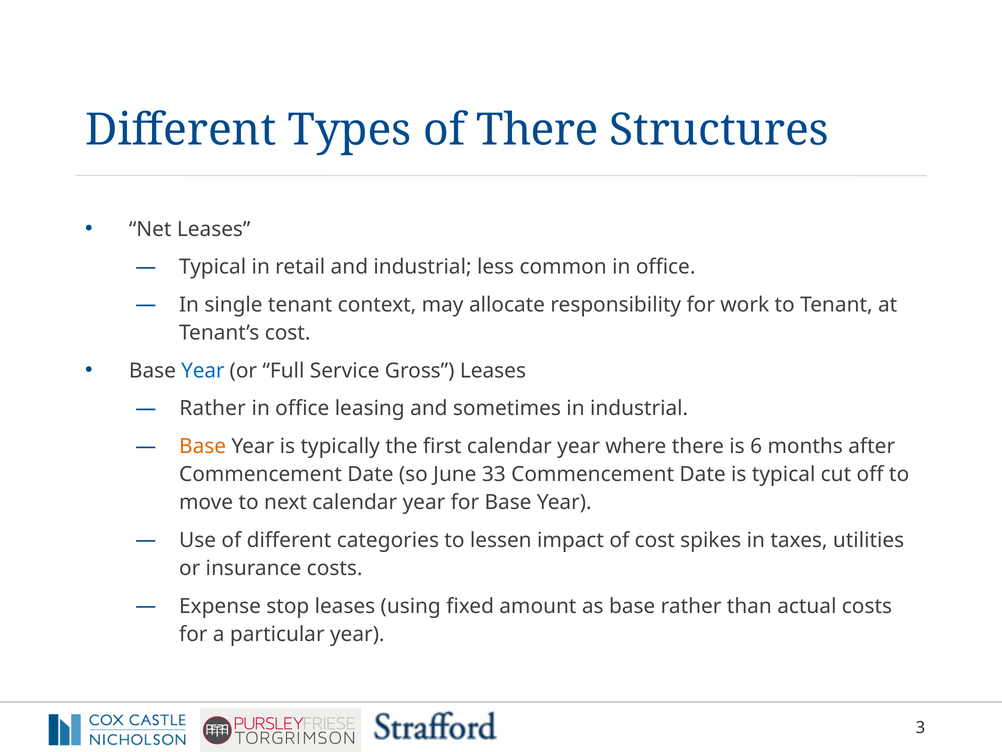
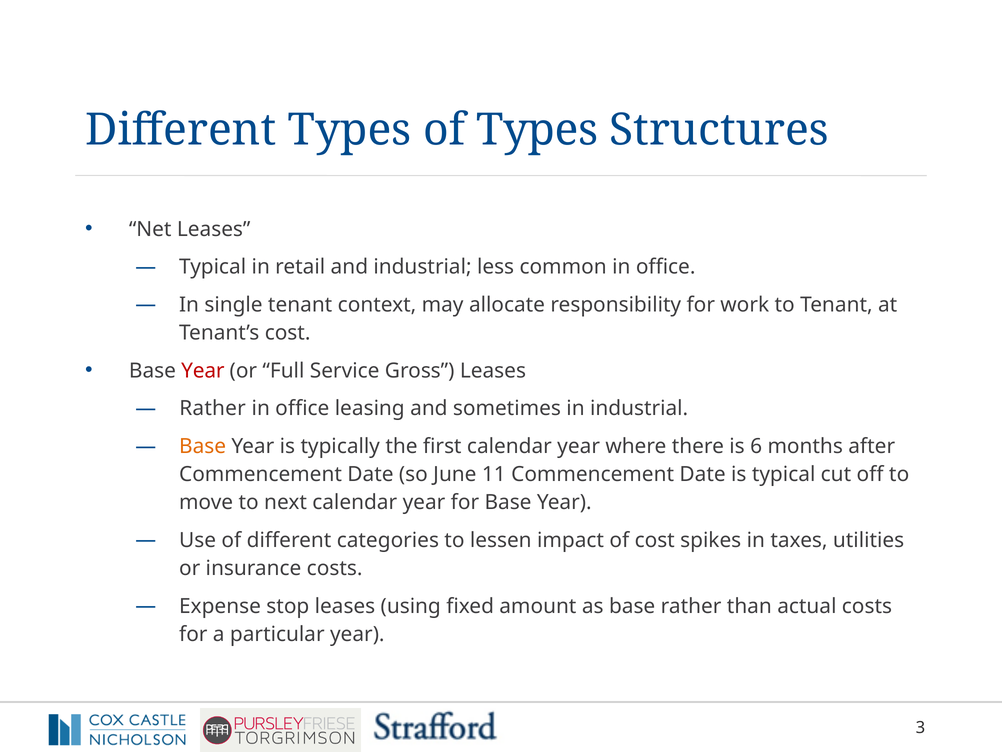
of There: There -> Types (537, 130)
Year colour: blue -> red (203, 370)
33: 33 -> 11 (494, 474)
